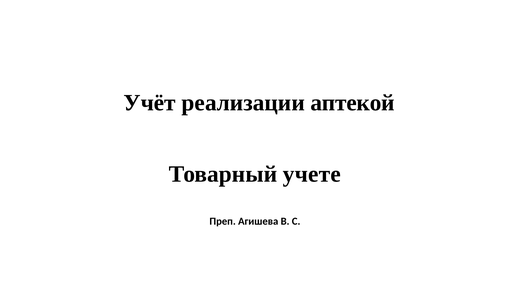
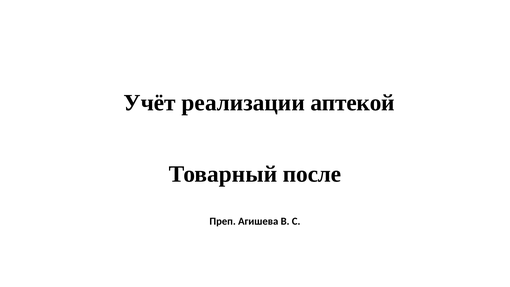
учете: учете -> после (312, 174)
